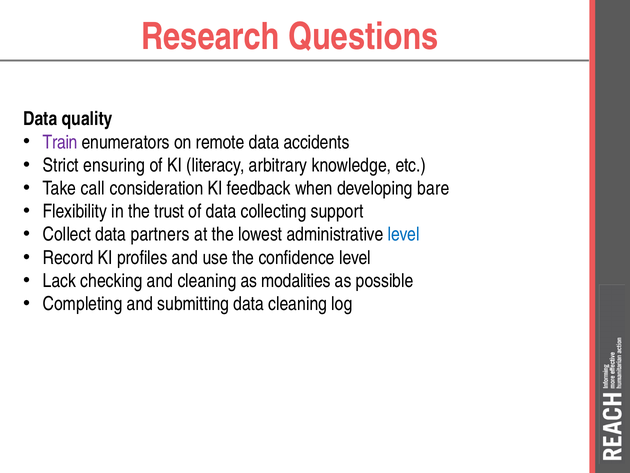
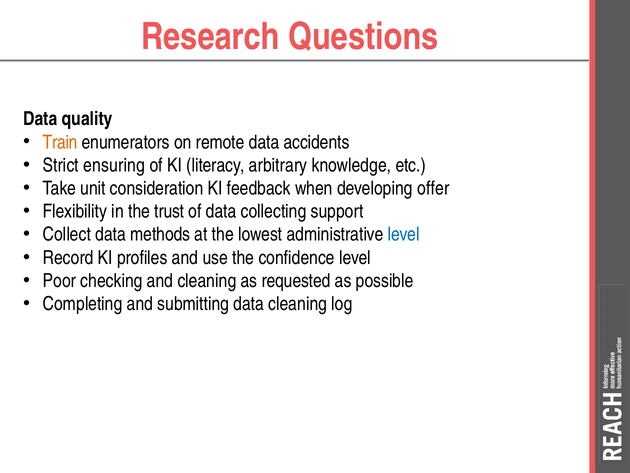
Train colour: purple -> orange (60, 142)
call: call -> unit (93, 188)
bare: bare -> offer (433, 188)
partners: partners -> methods (160, 234)
Lack: Lack -> Poor (60, 281)
modalities: modalities -> requested (296, 281)
